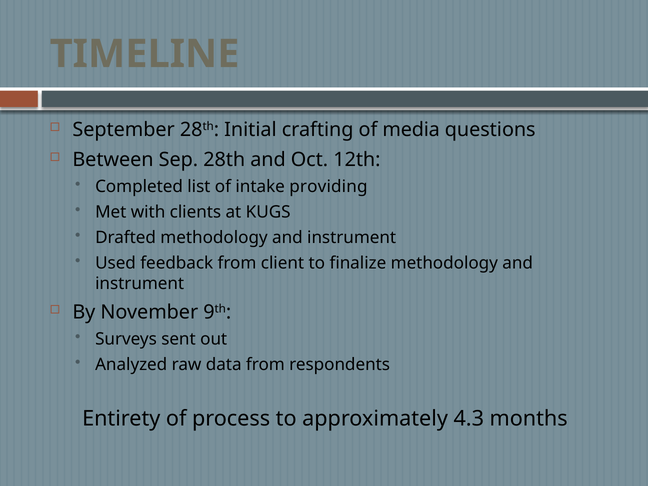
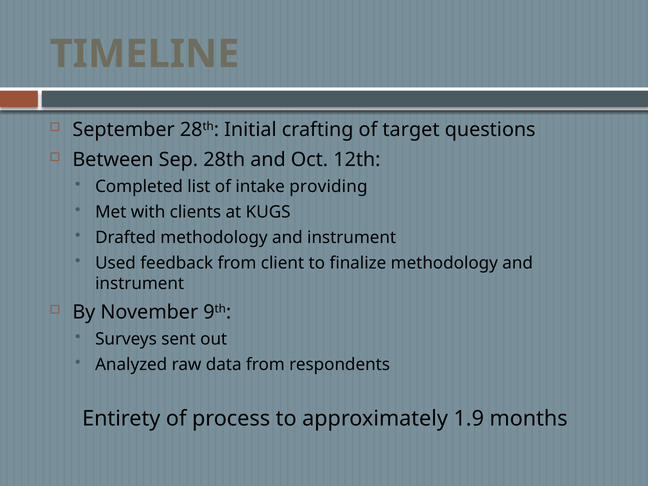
media: media -> target (411, 130)
4.3: 4.3 -> 1.9 (469, 419)
